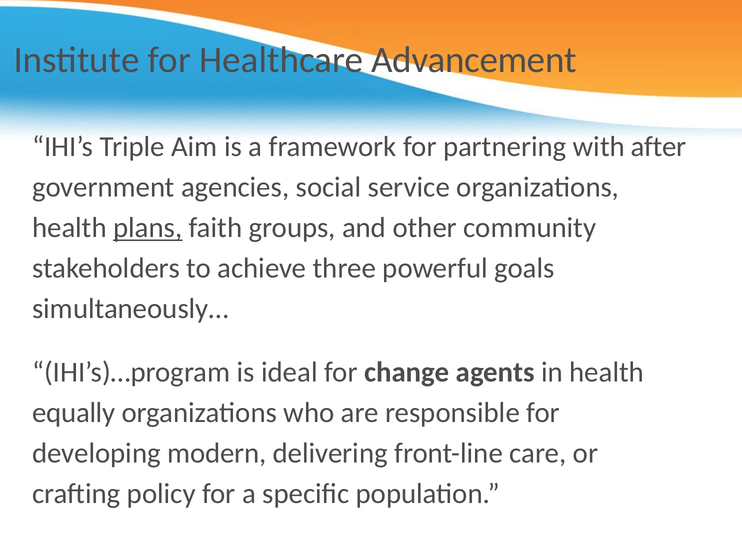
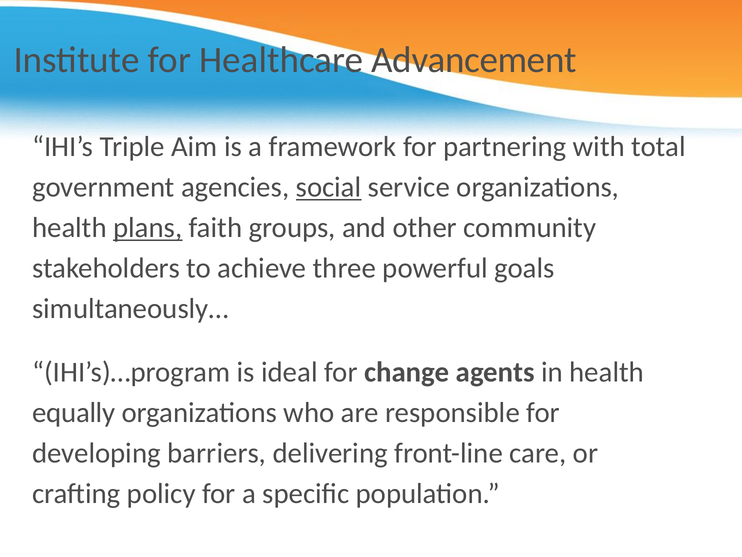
after: after -> total (658, 147)
social underline: none -> present (329, 187)
modern: modern -> barriers (217, 453)
